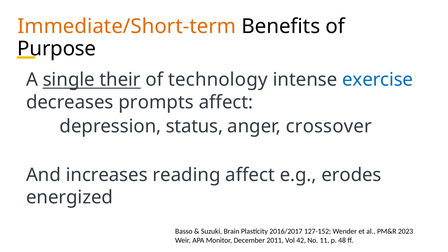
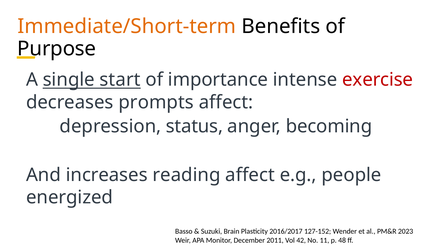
their: their -> start (120, 80)
technology: technology -> importance (218, 80)
exercise colour: blue -> red (378, 80)
crossover: crossover -> becoming (329, 126)
erodes: erodes -> people (351, 175)
